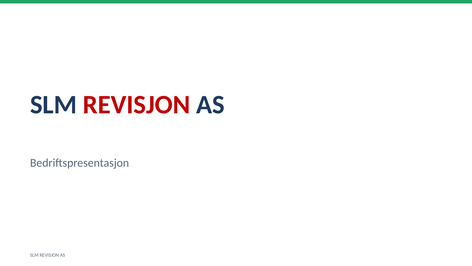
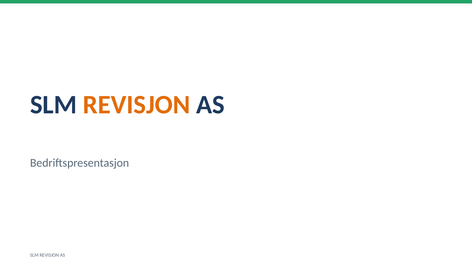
REVISJON colour: red -> orange (137, 105)
